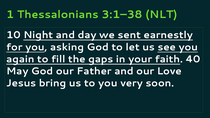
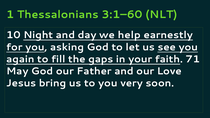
3:1–38: 3:1–38 -> 3:1–60 (122, 15)
sent: sent -> help (129, 35)
40: 40 -> 71 (193, 59)
